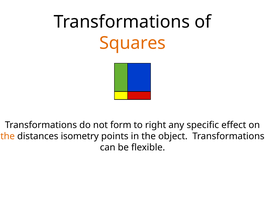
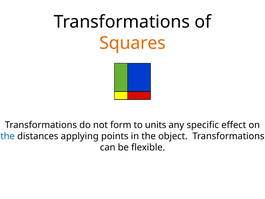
right: right -> units (156, 125)
the colour: orange -> blue (8, 136)
isometry: isometry -> applying (80, 136)
